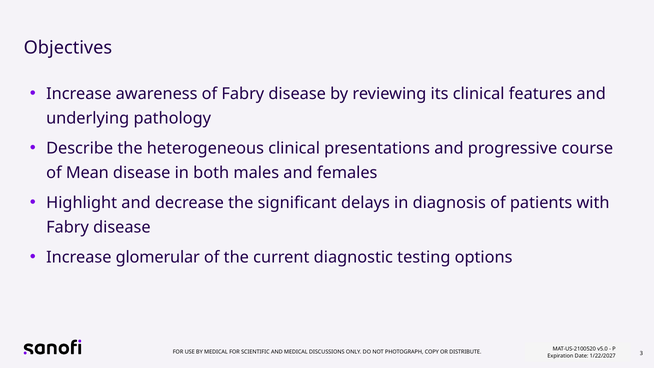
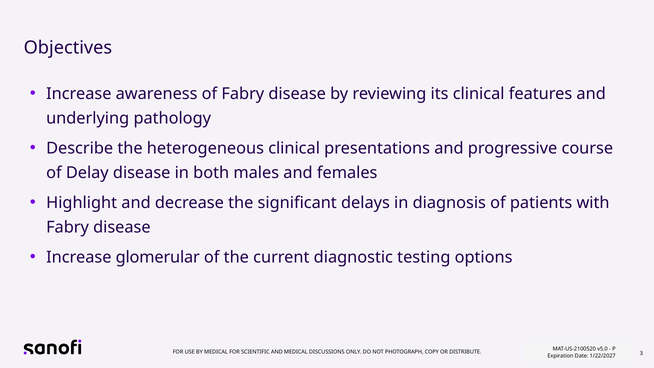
Mean: Mean -> Delay (87, 173)
